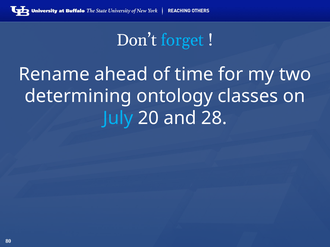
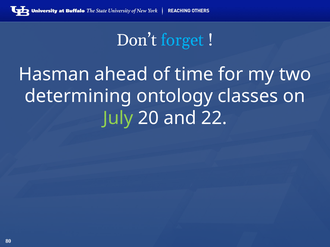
Rename: Rename -> Hasman (54, 74)
July colour: light blue -> light green (118, 118)
28: 28 -> 22 (214, 118)
